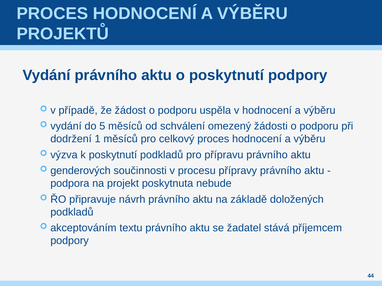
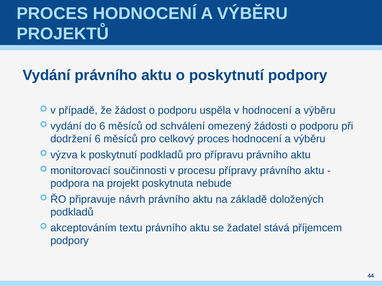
do 5: 5 -> 6 (102, 126)
dodržení 1: 1 -> 6 (98, 139)
genderových: genderových -> monitorovací (80, 171)
